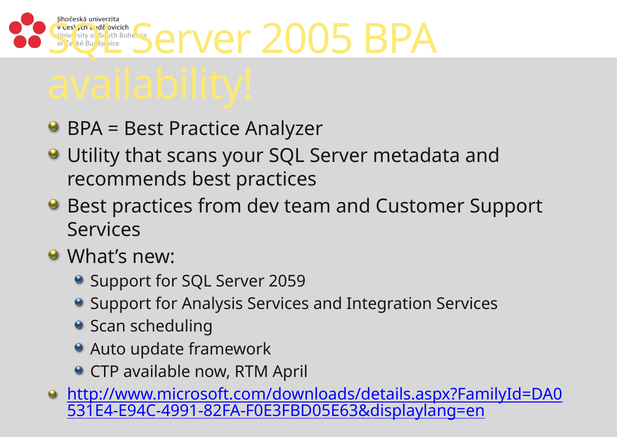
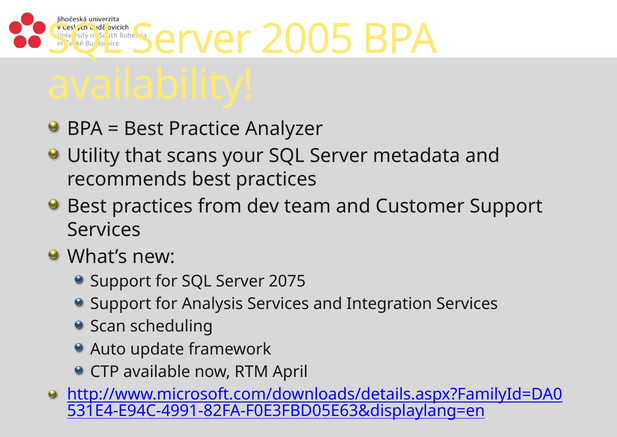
2059: 2059 -> 2075 (287, 281)
